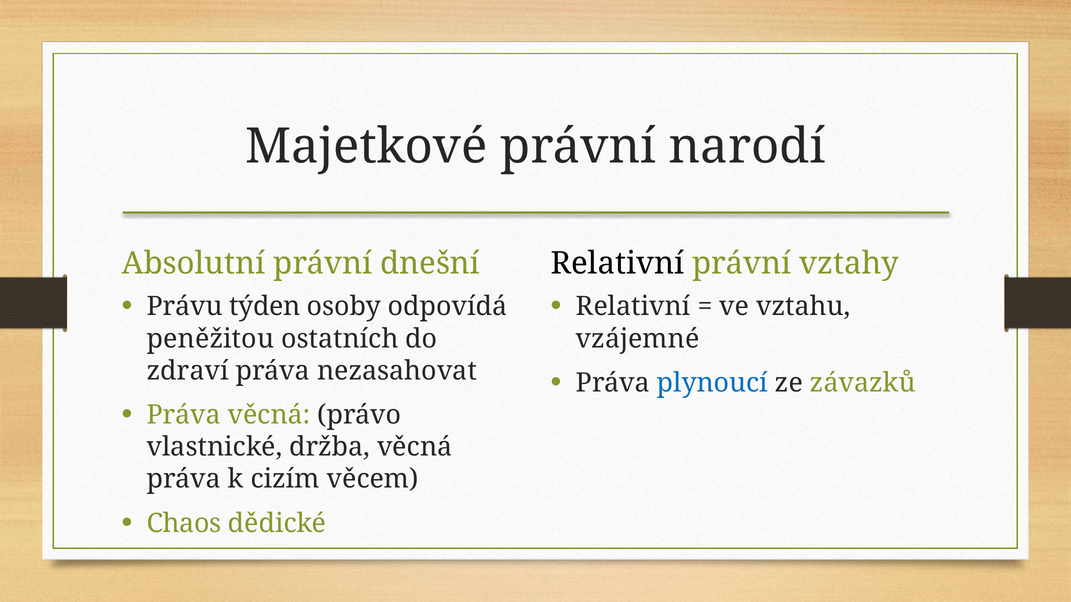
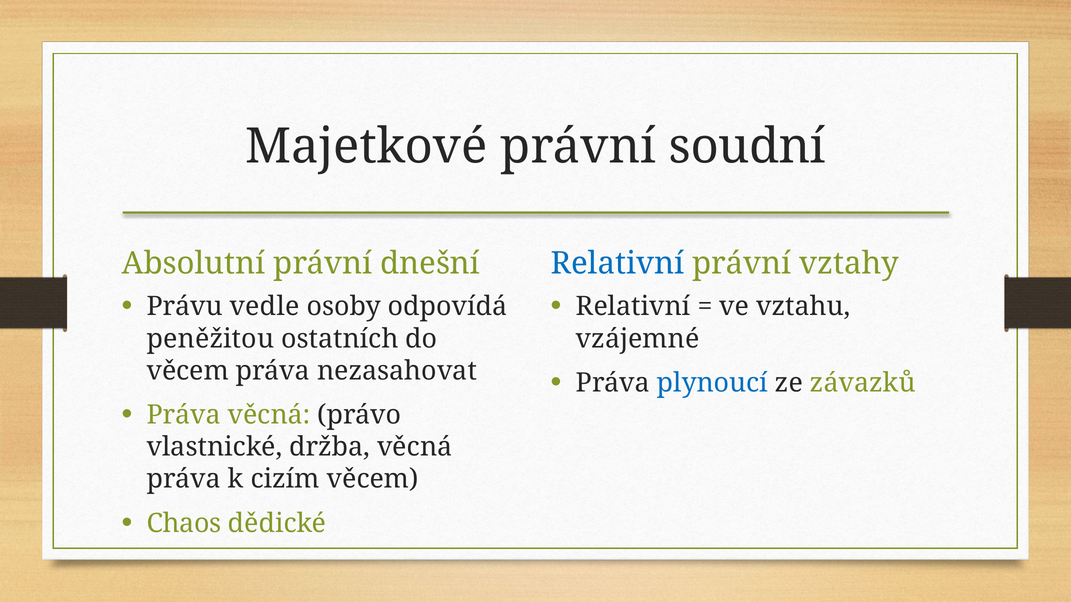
narodí: narodí -> soudní (747, 147)
Relativní colour: black -> blue (618, 264)
týden: týden -> vedle (265, 307)
zdraví: zdraví -> věcem (188, 371)
